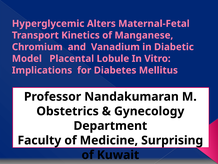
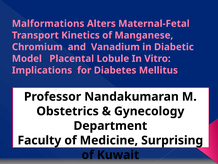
Hyperglycemic: Hyperglycemic -> Malformations (48, 24)
